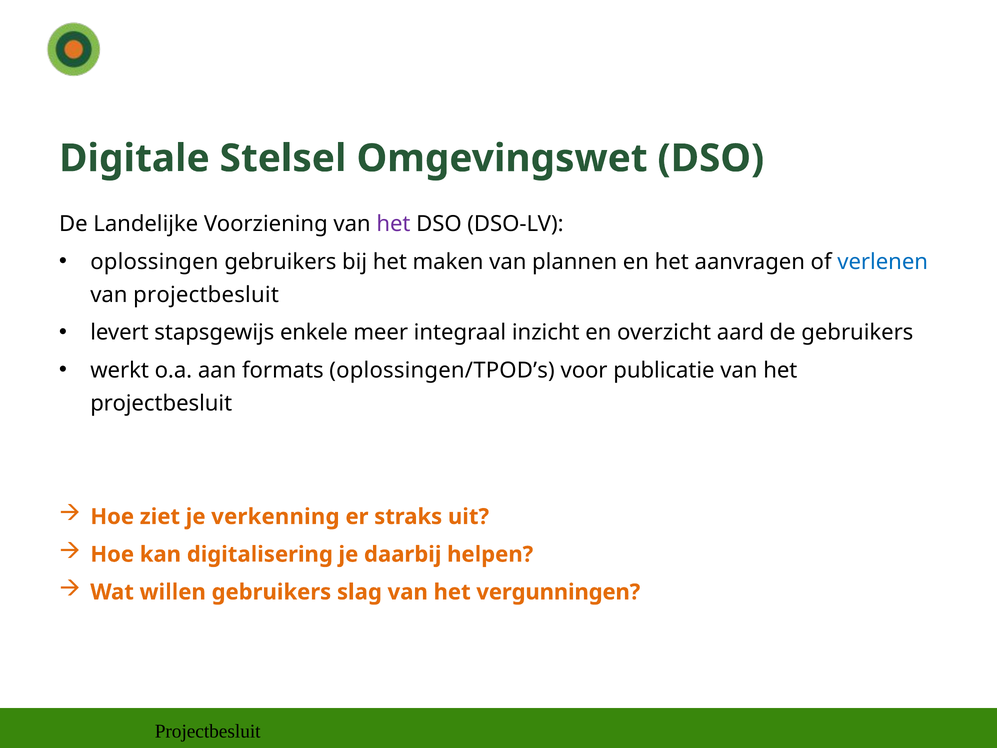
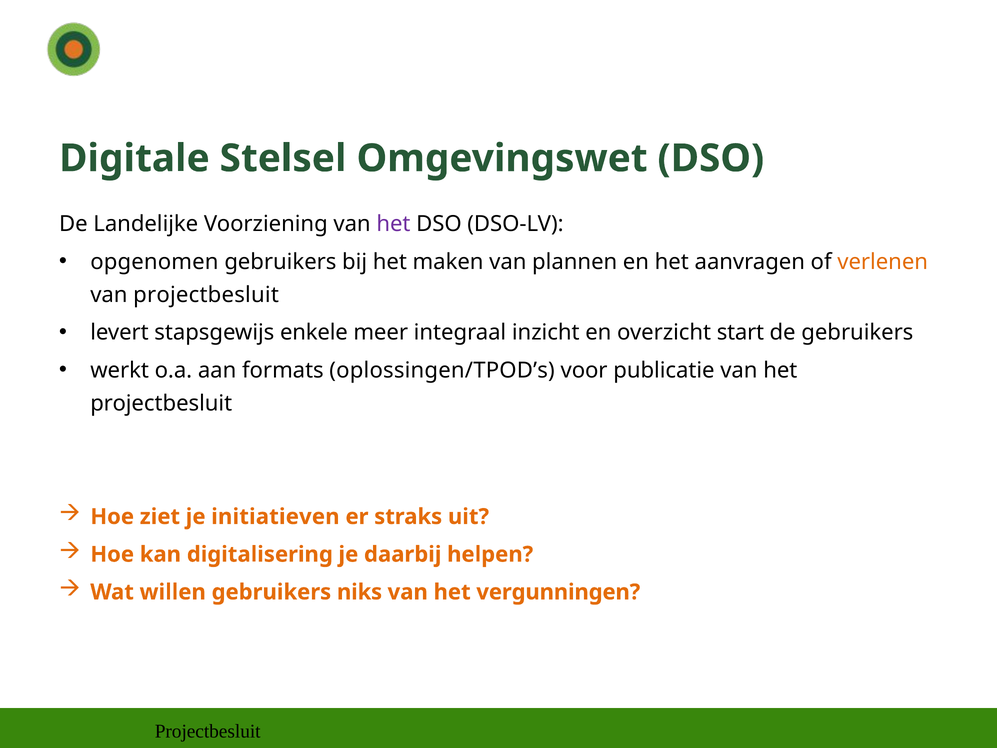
oplossingen: oplossingen -> opgenomen (154, 262)
verlenen colour: blue -> orange (883, 262)
aard: aard -> start (740, 333)
verkenning: verkenning -> initiatieven (275, 517)
slag: slag -> niks (360, 592)
